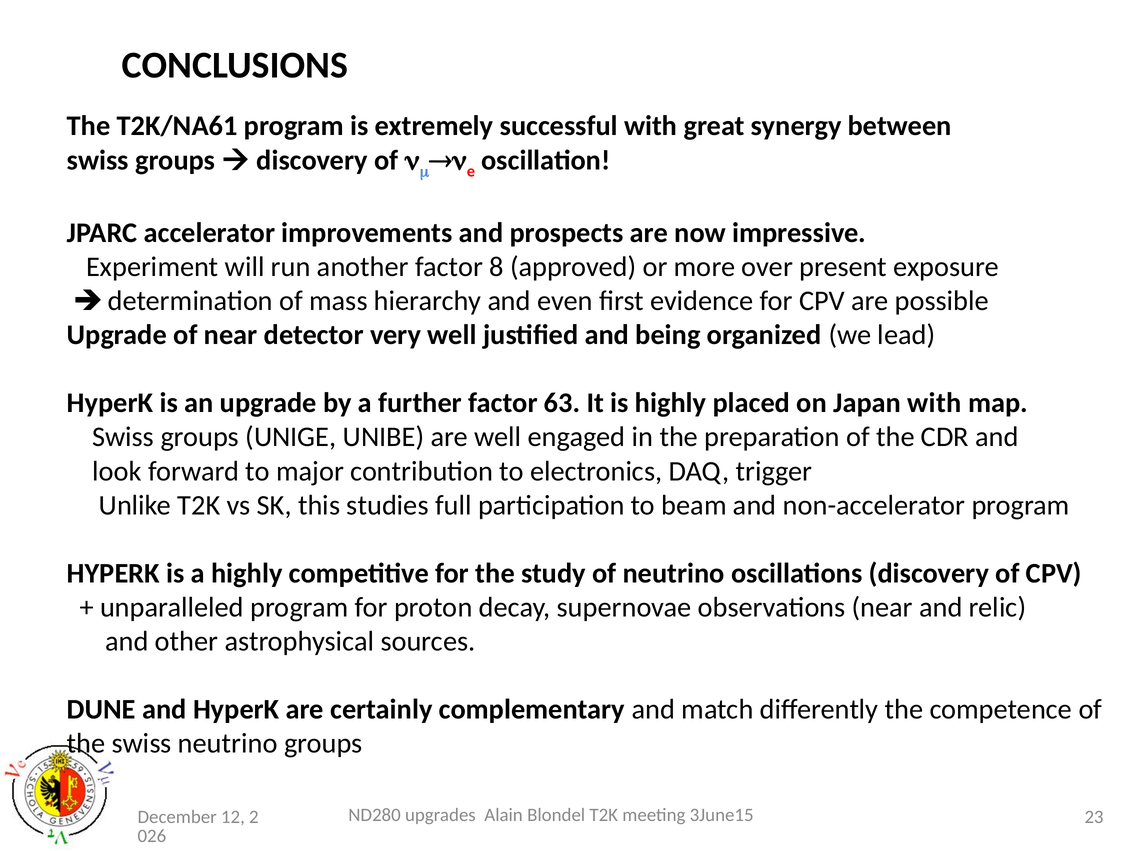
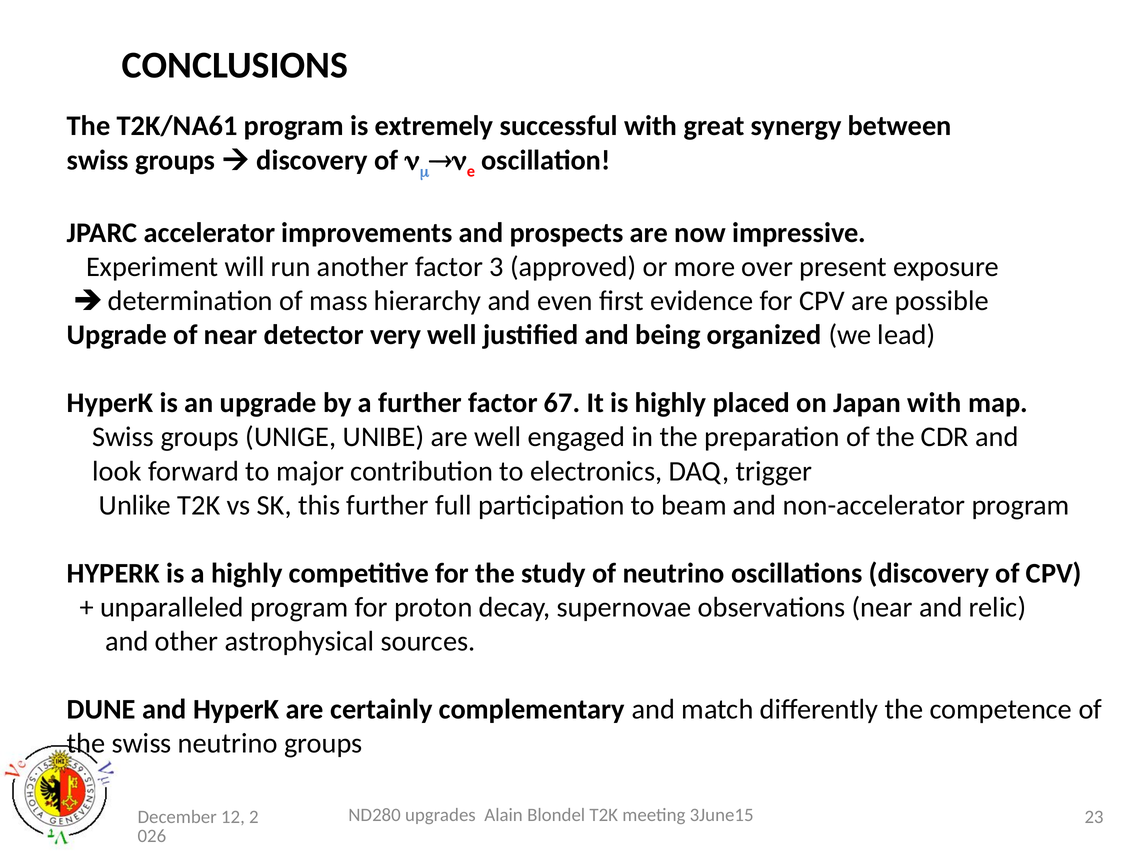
8: 8 -> 3 (496, 267)
63: 63 -> 67 (562, 403)
this studies: studies -> further (388, 505)
